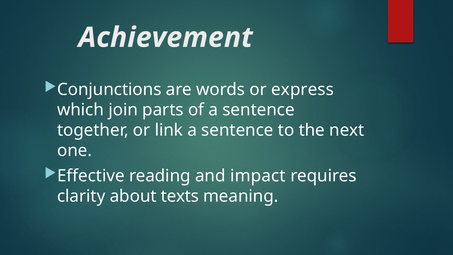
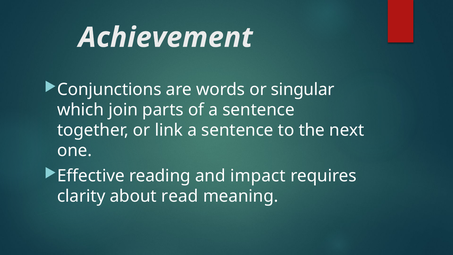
express: express -> singular (303, 89)
texts: texts -> read (180, 196)
